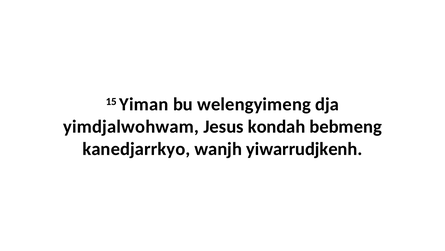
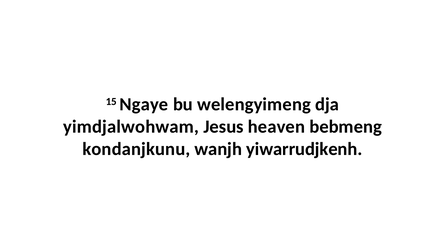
Yiman: Yiman -> Ngaye (144, 104)
kondah: kondah -> heaven (276, 126)
kanedjarrkyo: kanedjarrkyo -> kondanjkunu (136, 149)
